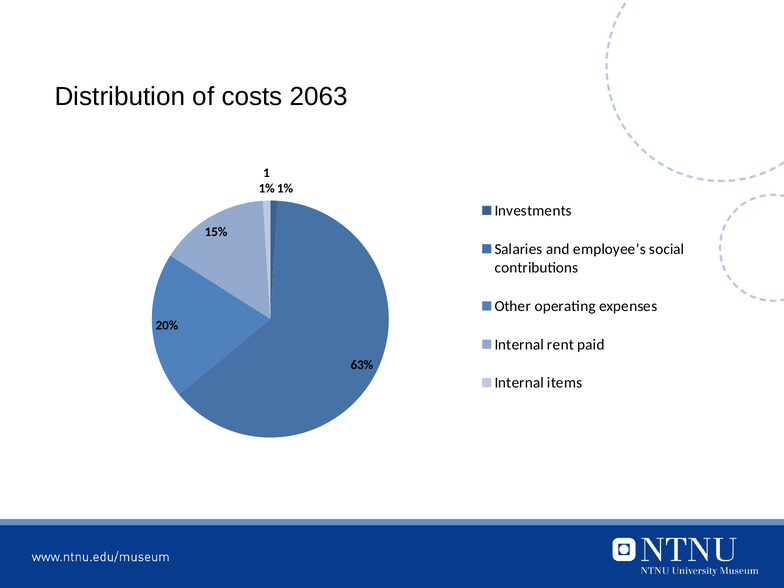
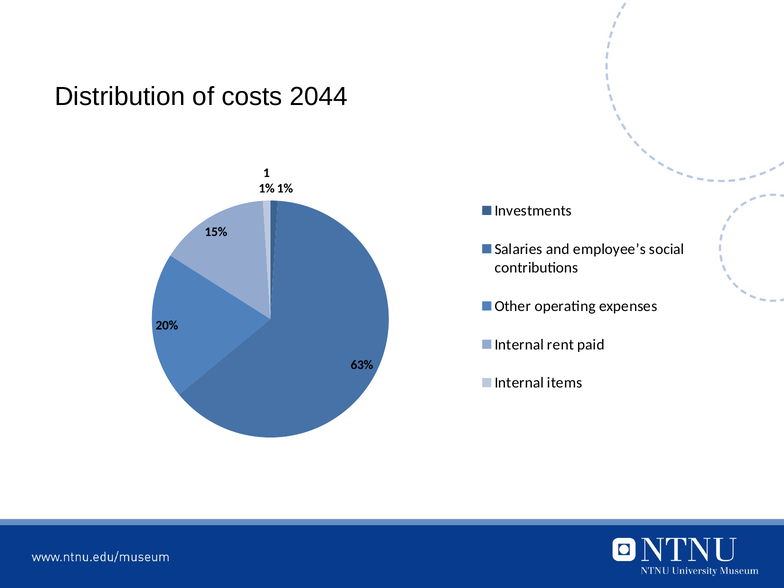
2063: 2063 -> 2044 (319, 97)
